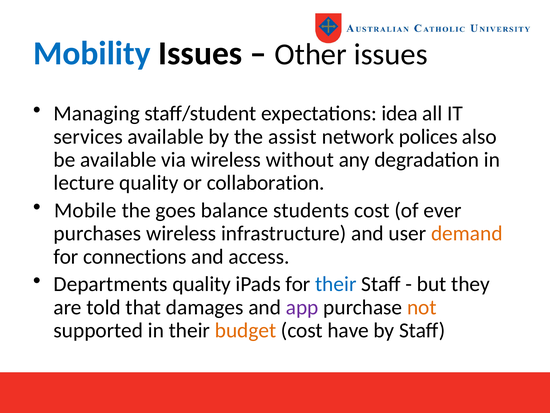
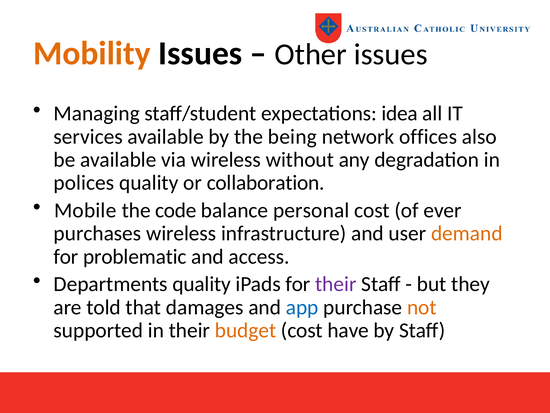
Mobility colour: blue -> orange (92, 53)
assist: assist -> being (292, 136)
polices: polices -> offices (428, 136)
lecture: lecture -> polices (84, 183)
goes: goes -> code (176, 210)
students: students -> personal (311, 210)
connections: connections -> problematic (135, 256)
their colour: blue -> purple (336, 284)
app colour: purple -> blue (302, 307)
